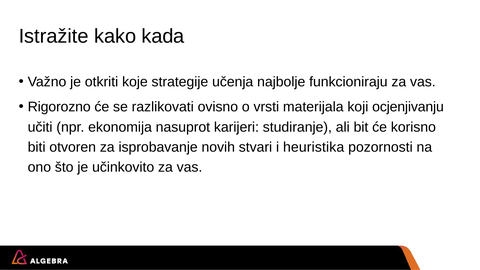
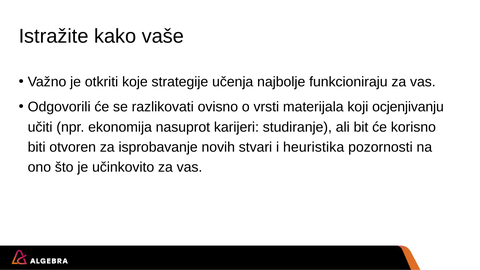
kada: kada -> vaše (163, 36)
Rigorozno: Rigorozno -> Odgovorili (59, 107)
